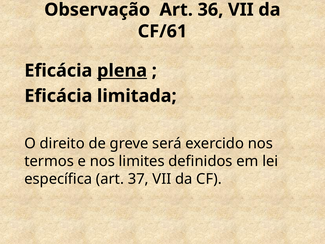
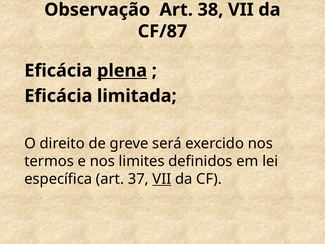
36: 36 -> 38 (210, 10)
CF/61: CF/61 -> CF/87 (162, 31)
VII underline: none -> present (162, 179)
